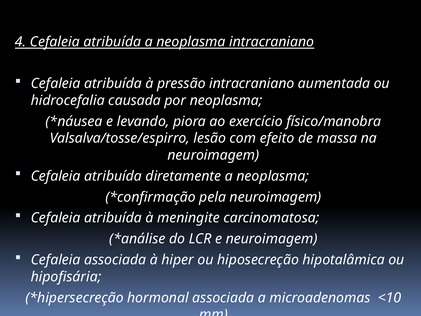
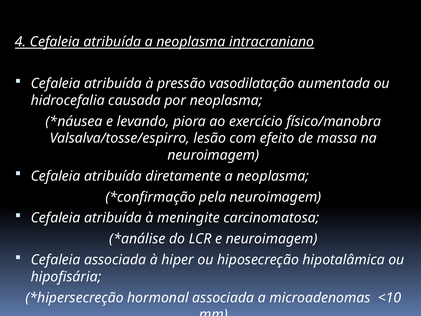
pressão intracraniano: intracraniano -> vasodilatação (252, 84)
